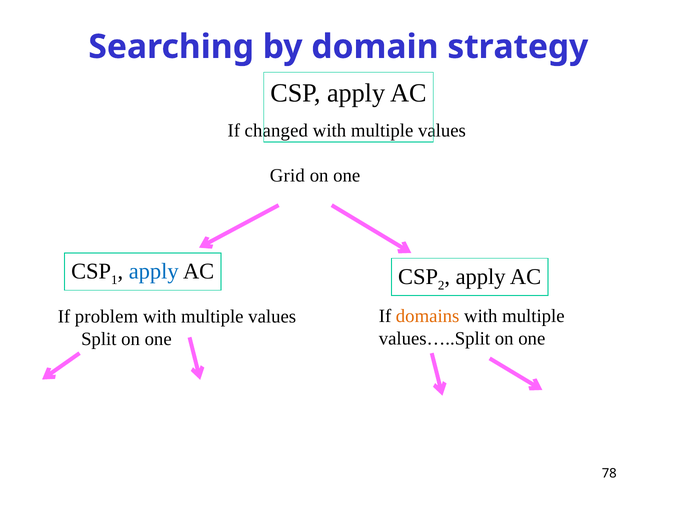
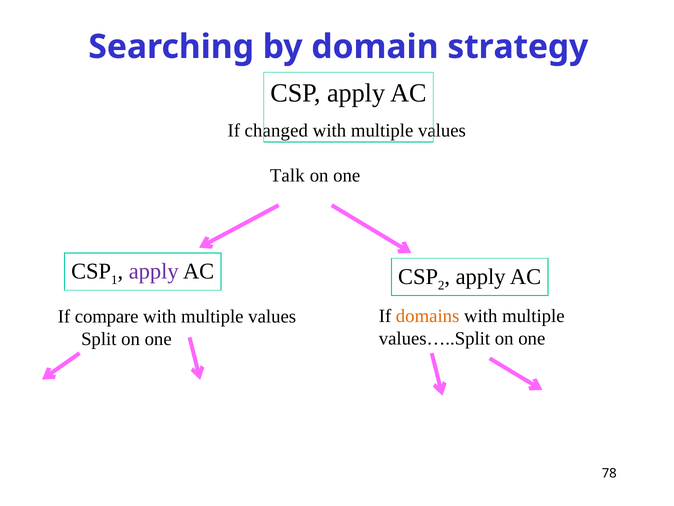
Grid: Grid -> Talk (287, 176)
apply colour: blue -> purple (154, 271)
problem: problem -> compare (107, 316)
